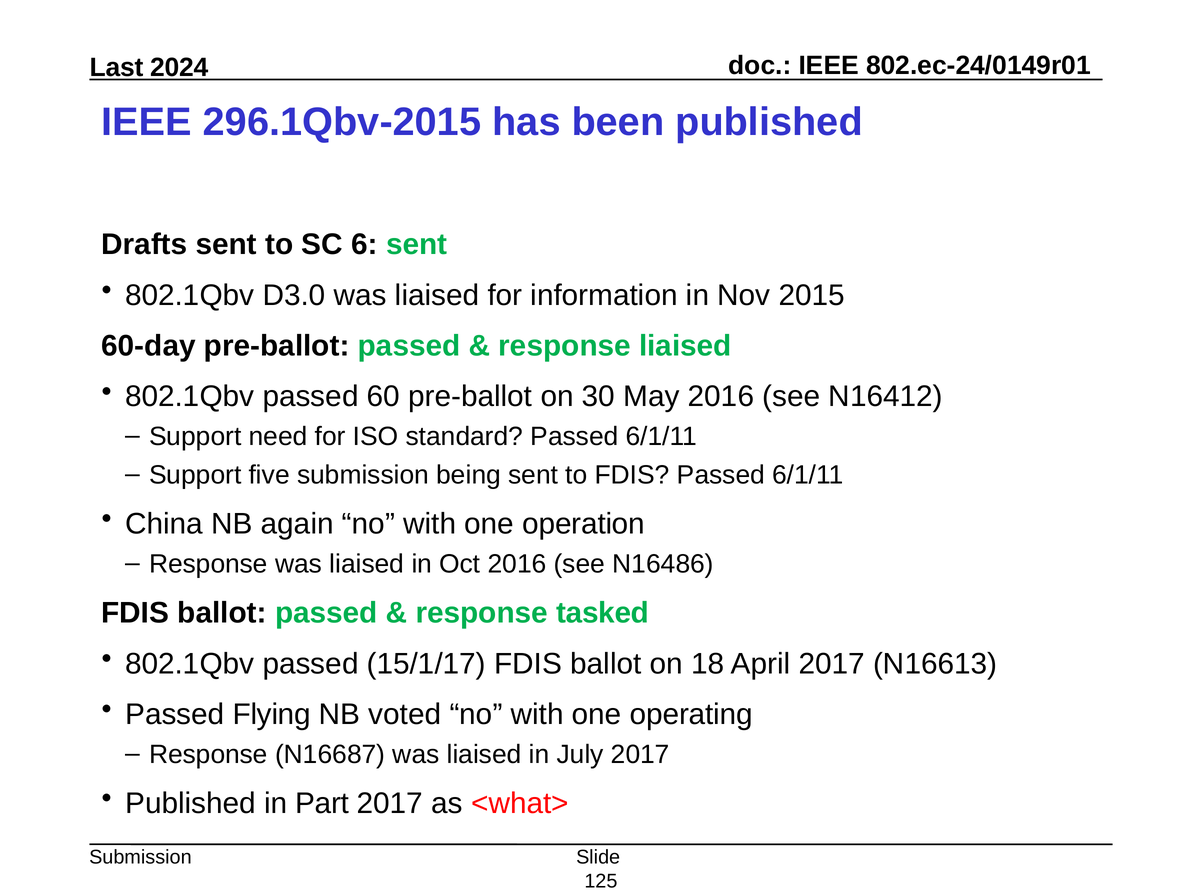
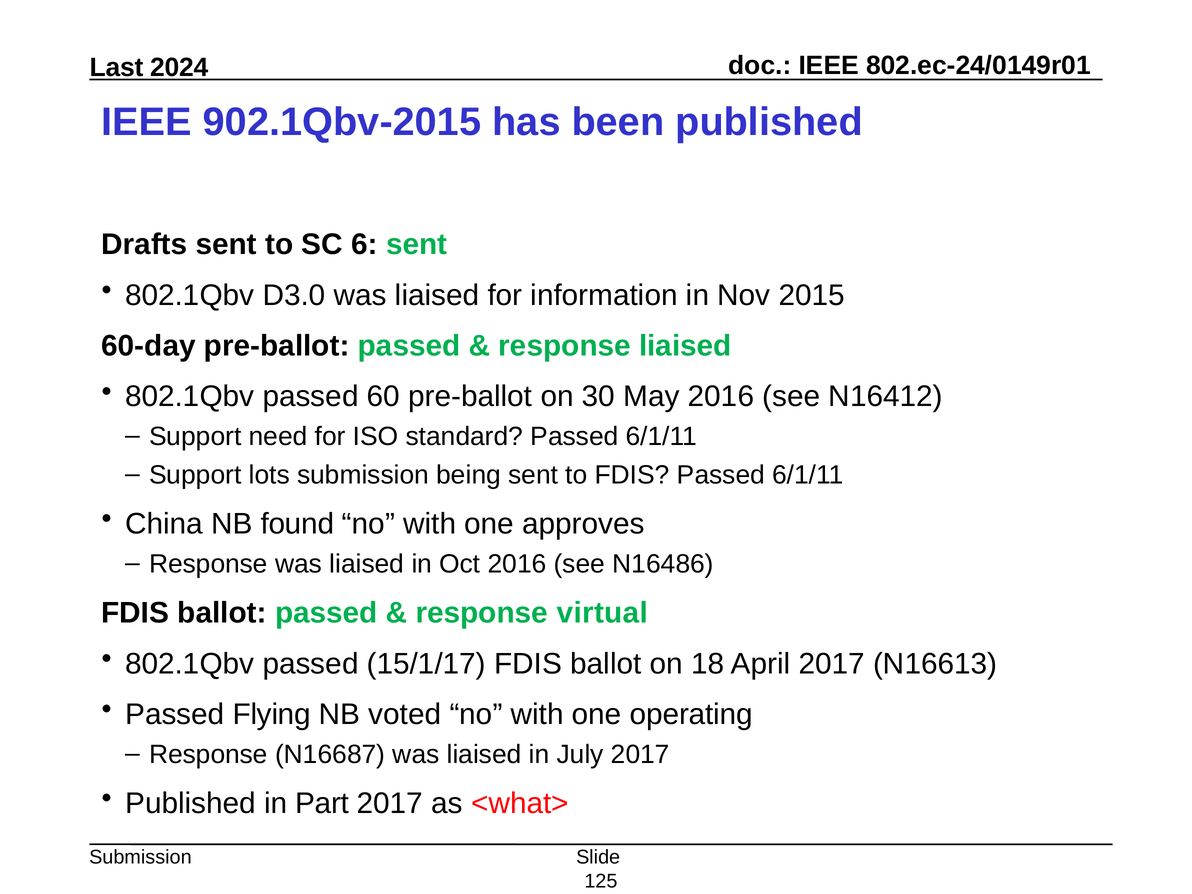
296.1Qbv-2015: 296.1Qbv-2015 -> 902.1Qbv-2015 (342, 122)
five: five -> lots (269, 475)
again: again -> found (297, 524)
operation: operation -> approves (584, 524)
tasked: tasked -> virtual (602, 613)
